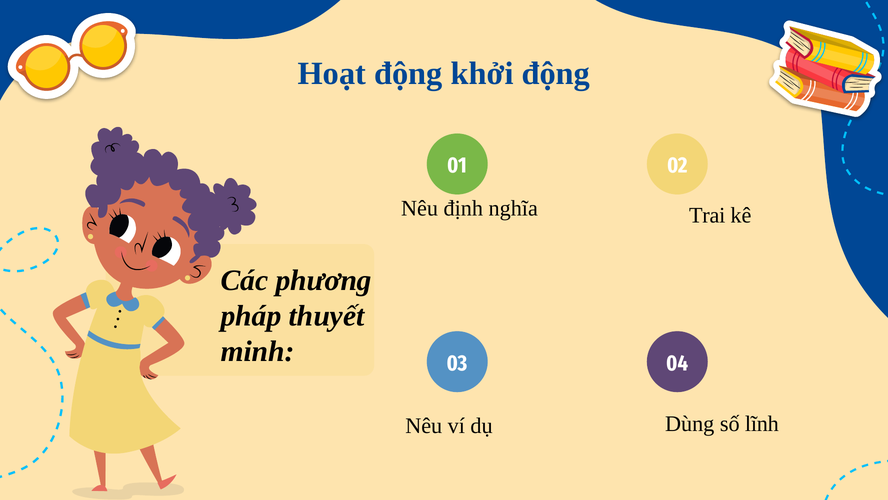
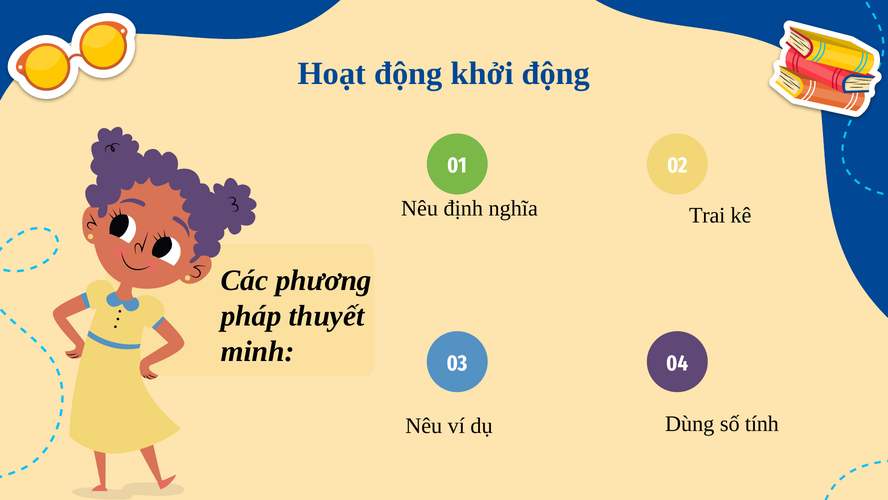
lĩnh: lĩnh -> tính (762, 423)
